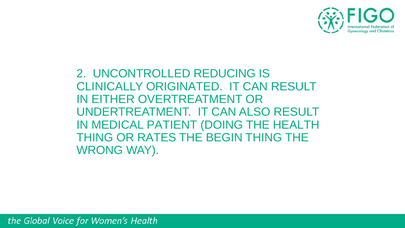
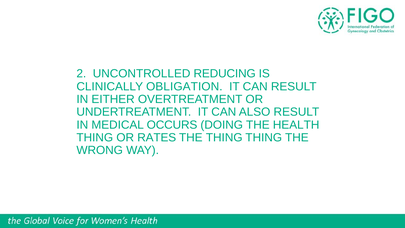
ORIGINATED: ORIGINATED -> OBLIGATION (184, 86)
PATIENT: PATIENT -> OCCURS (172, 125)
THE BEGIN: BEGIN -> THING (224, 137)
